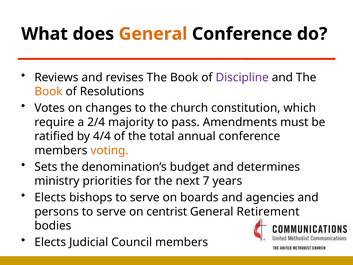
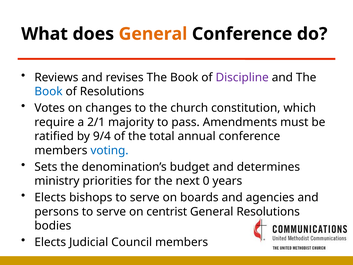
Book colour: orange -> blue (49, 91)
2/4: 2/4 -> 2/1 (96, 122)
4/4: 4/4 -> 9/4 (102, 136)
voting colour: orange -> blue (109, 150)
7: 7 -> 0 (206, 181)
General Retirement: Retirement -> Resolutions (268, 211)
